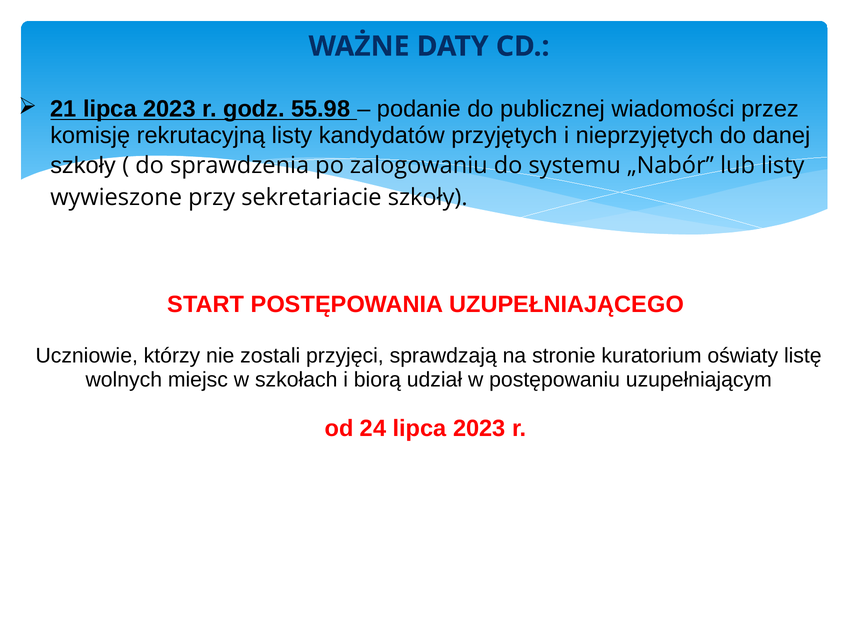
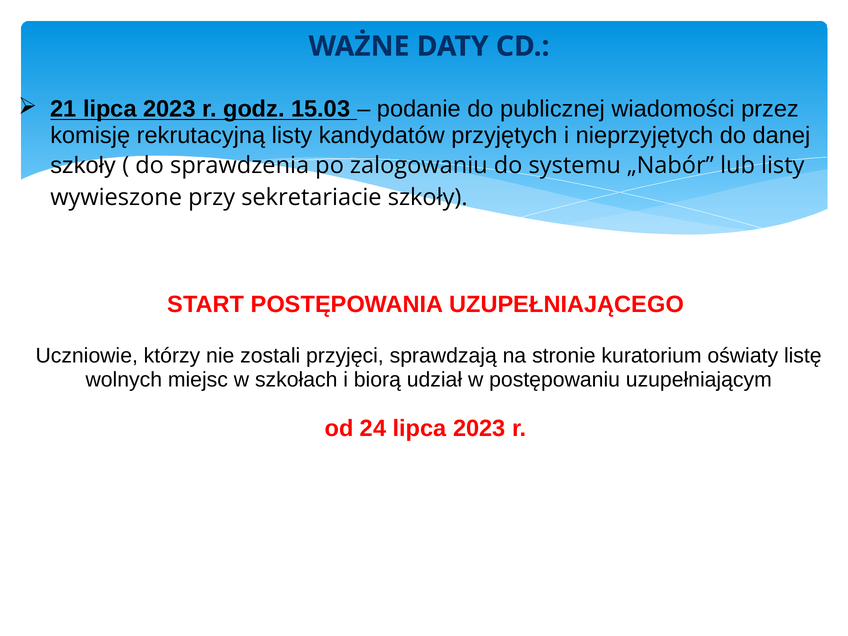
55.98: 55.98 -> 15.03 (321, 109)
